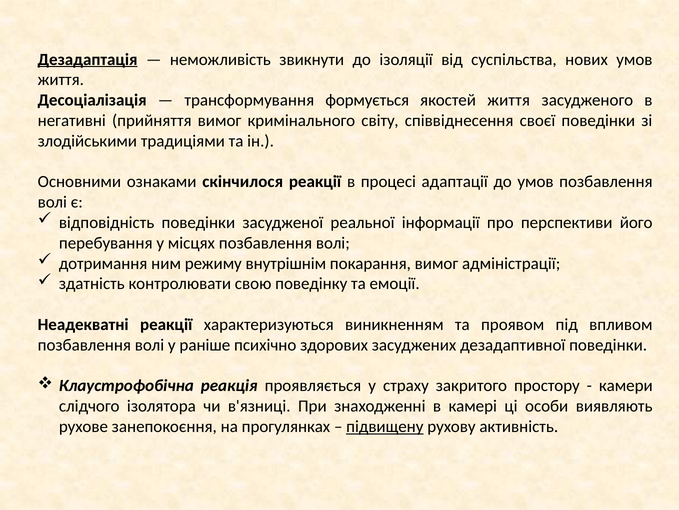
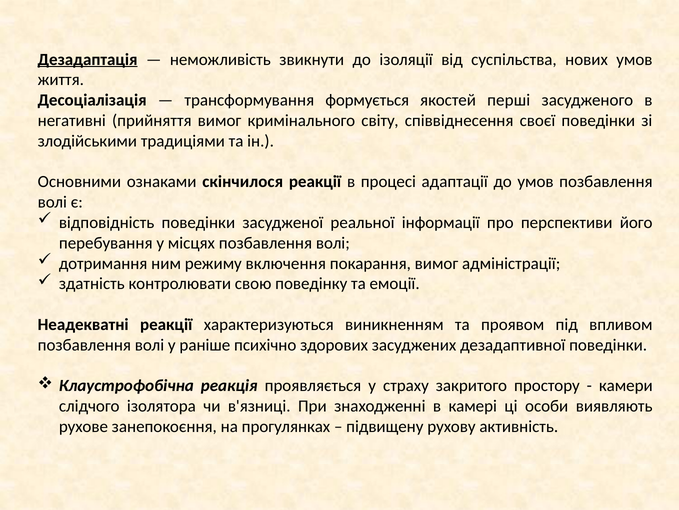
якостей життя: життя -> перші (509, 100)
внутрішнім: внутрішнім -> включення (286, 263)
підвищену underline: present -> none (385, 426)
